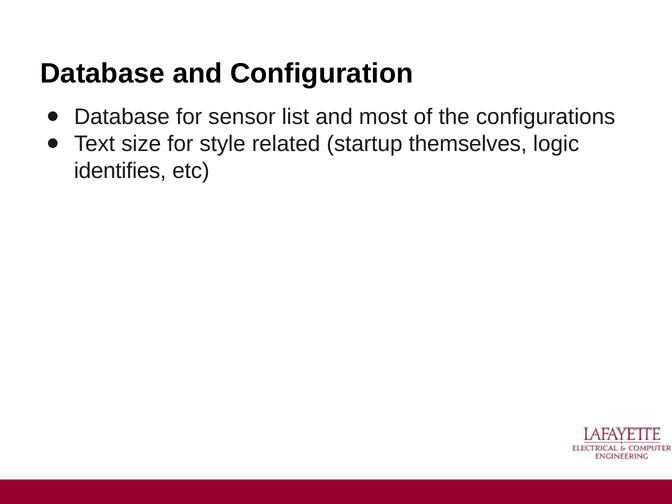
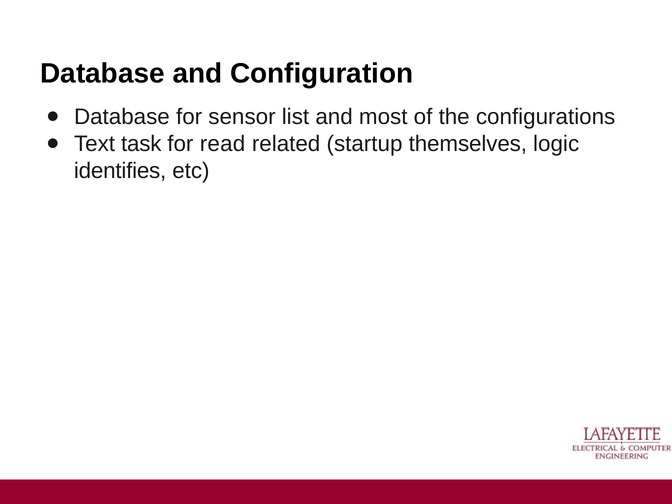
size: size -> task (141, 144)
style: style -> read (223, 144)
